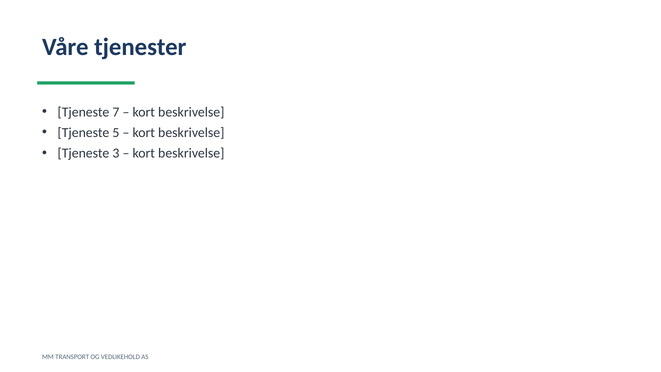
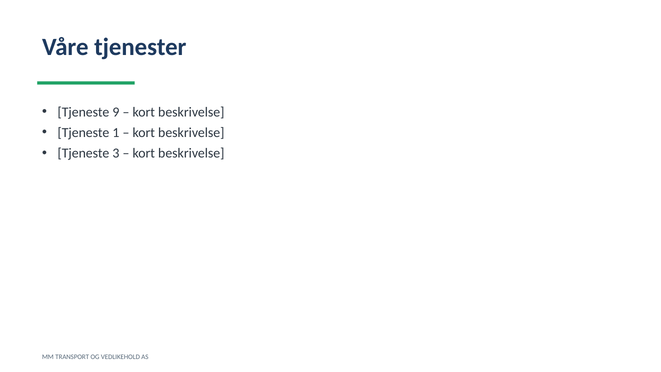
7: 7 -> 9 (116, 112)
5: 5 -> 1 (116, 133)
